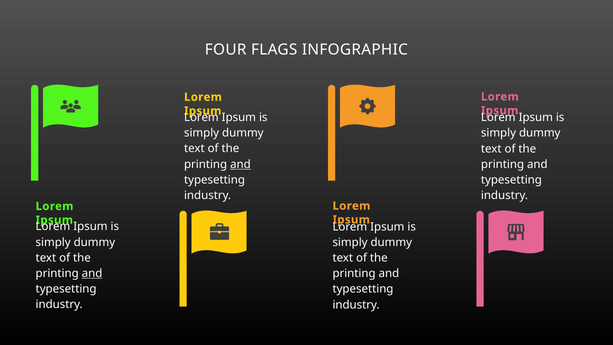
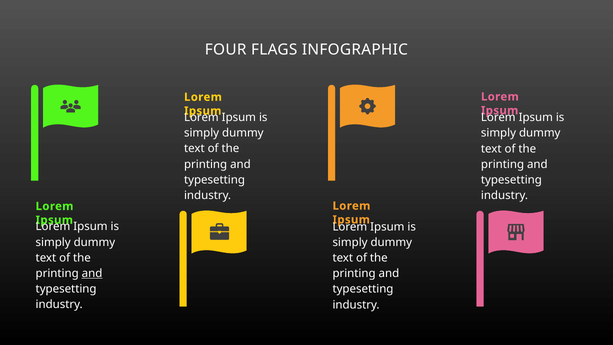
and underline: present -> none (240, 164)
